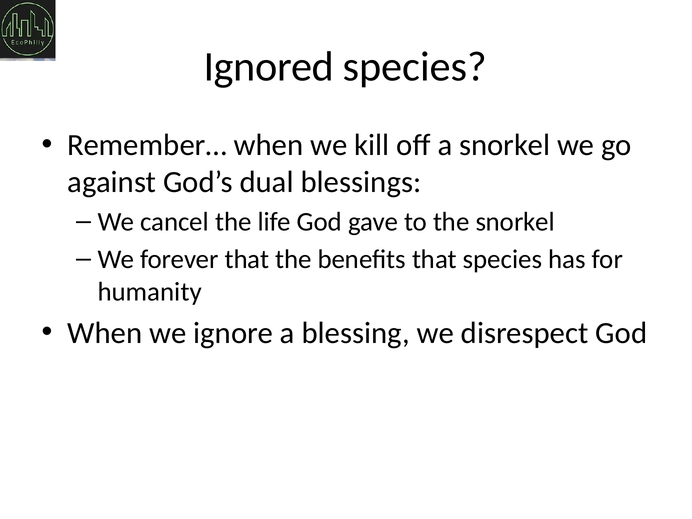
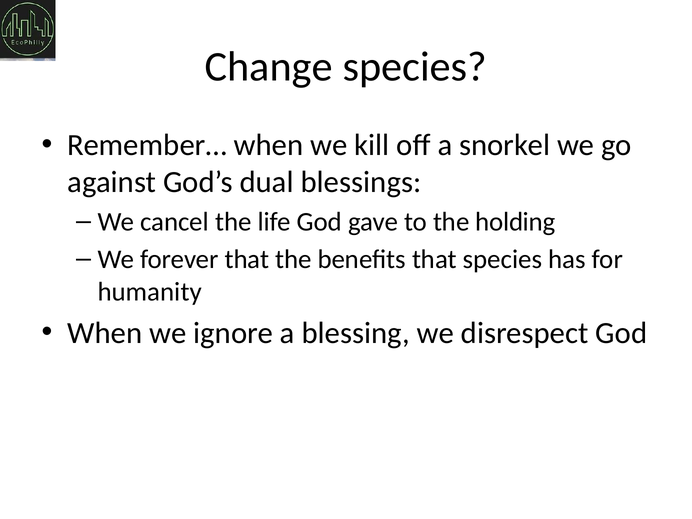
Ignored: Ignored -> Change (269, 67)
the snorkel: snorkel -> holding (515, 222)
